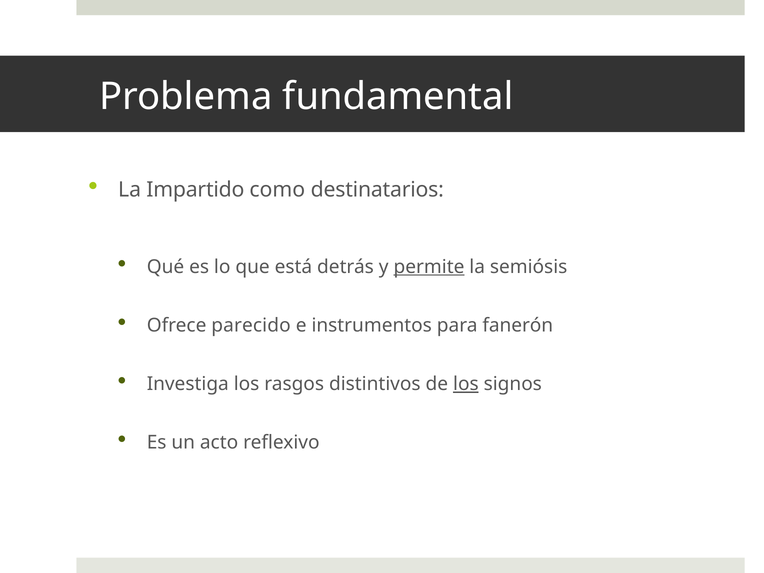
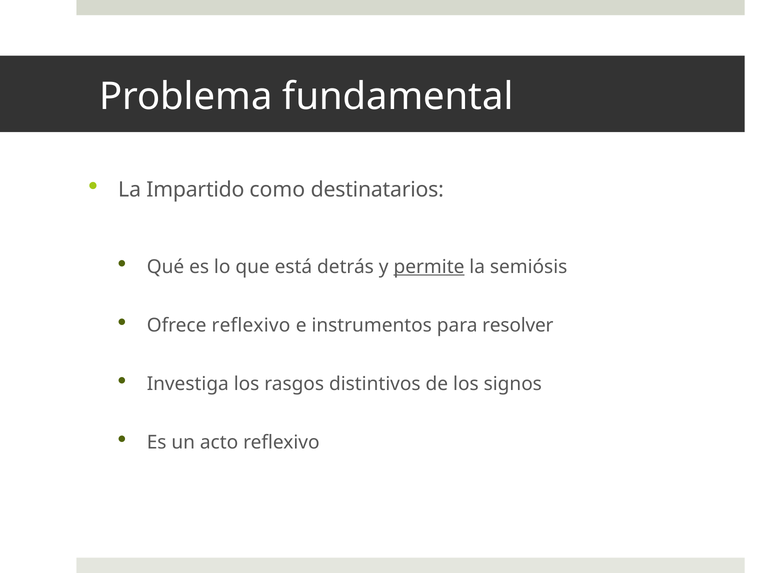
Ofrece parecido: parecido -> reflexivo (251, 325)
fanerón: fanerón -> resolver (518, 325)
los underline: present -> none (466, 384)
